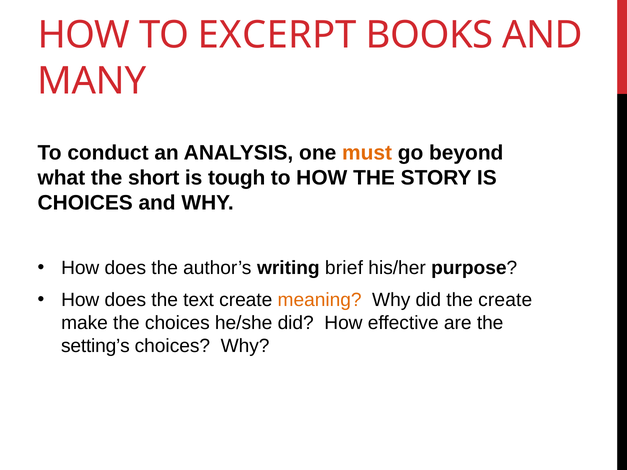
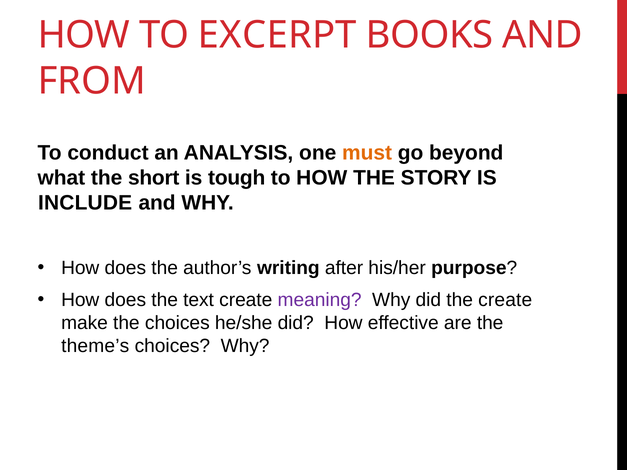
MANY: MANY -> FROM (92, 81)
CHOICES: CHOICES -> INCLUDE (85, 203)
brief: brief -> after (344, 268)
meaning colour: orange -> purple (320, 300)
setting’s: setting’s -> theme’s (95, 346)
